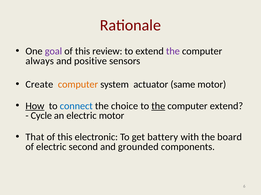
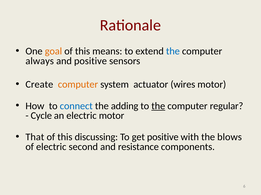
goal colour: purple -> orange (53, 51)
review: review -> means (107, 51)
the colour: purple -> blue (173, 51)
same: same -> wires (183, 85)
How underline: present -> none (35, 106)
choice: choice -> adding (125, 106)
computer extend: extend -> regular (227, 106)
electronic: electronic -> discussing (96, 138)
get battery: battery -> positive (163, 138)
board: board -> blows (230, 138)
grounded: grounded -> resistance (138, 147)
